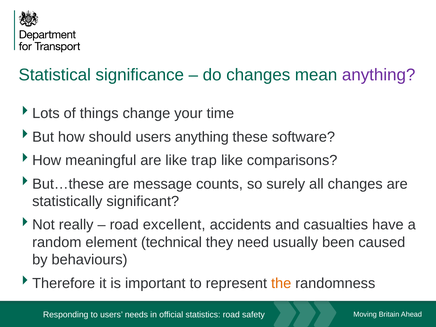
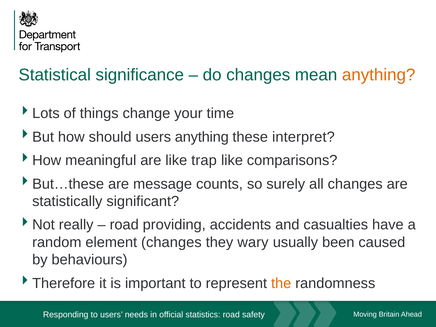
anything colour: purple -> orange (379, 75)
software: software -> interpret (303, 137)
excellent: excellent -> providing (174, 225)
element technical: technical -> changes (171, 242)
need: need -> wary (253, 242)
